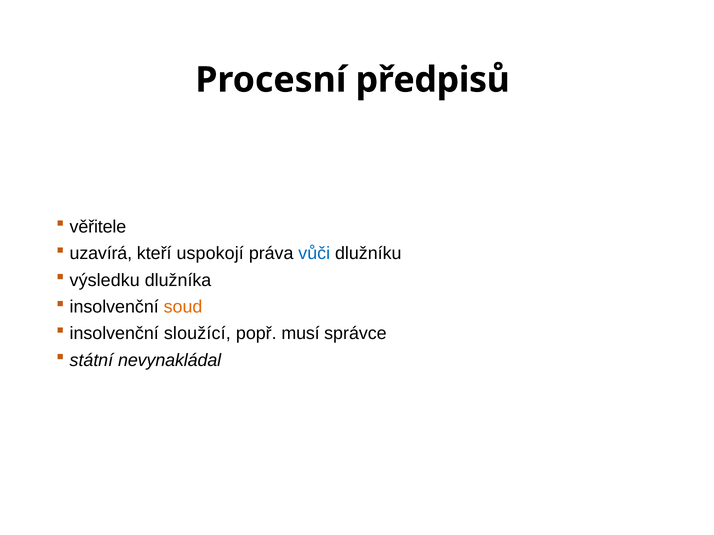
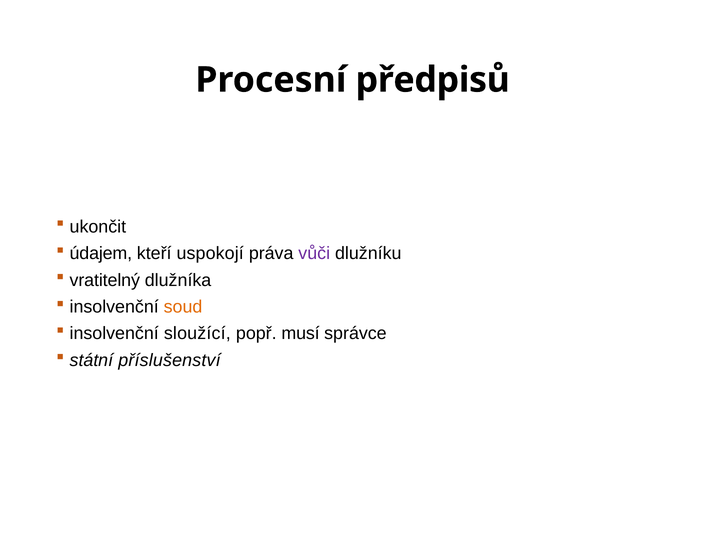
věřitele: věřitele -> ukončit (98, 227)
uzavírá: uzavírá -> údajem (101, 254)
vůči colour: blue -> purple (314, 254)
výsledku: výsledku -> vratitelný (105, 280)
nevynakládal: nevynakládal -> příslušenství (169, 361)
